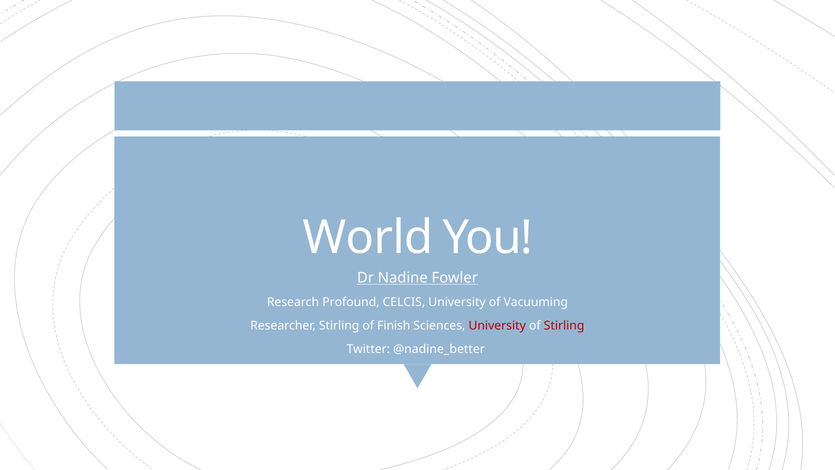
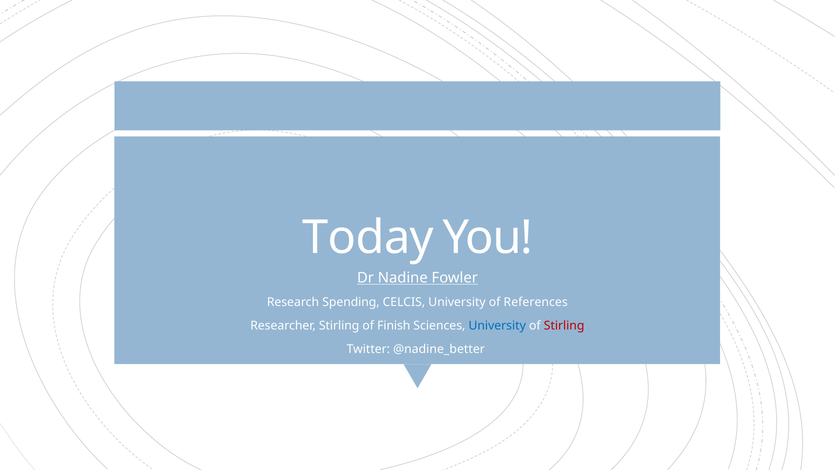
World: World -> Today (368, 237)
Profound: Profound -> Spending (351, 302)
Vacuuming: Vacuuming -> References (536, 302)
University colour: red -> blue (497, 325)
